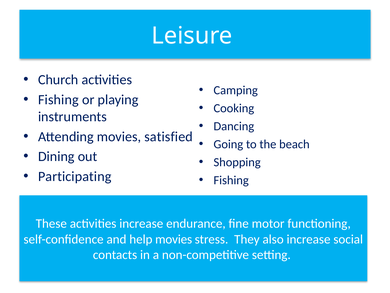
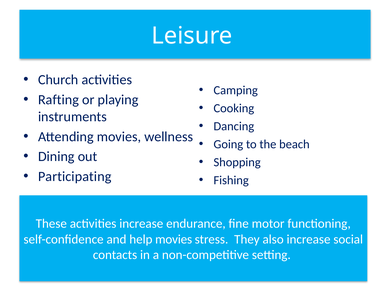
Fishing: Fishing -> Rafting (58, 100)
satisfied: satisfied -> wellness (169, 136)
